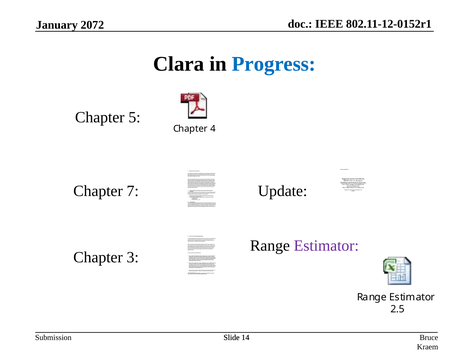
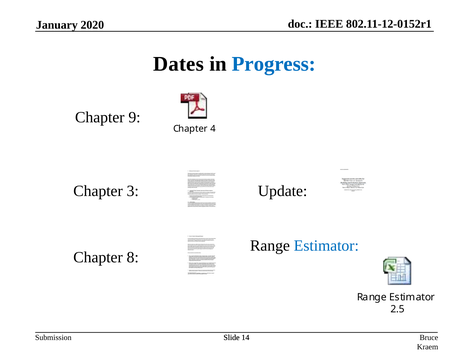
2072: 2072 -> 2020 (92, 25)
Clara: Clara -> Dates (179, 64)
5: 5 -> 9 (134, 117)
7: 7 -> 3 (133, 191)
Estimator colour: purple -> blue (326, 245)
3: 3 -> 8 (133, 257)
